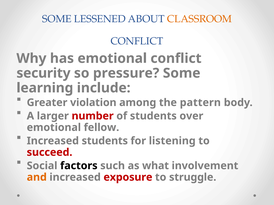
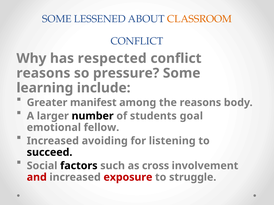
has emotional: emotional -> respected (112, 58)
security: security -> reasons (43, 73)
violation: violation -> manifest (93, 103)
the pattern: pattern -> reasons (200, 103)
number colour: red -> black (93, 116)
over: over -> goal (191, 116)
Increased students: students -> avoiding (105, 141)
succeed colour: red -> black (50, 153)
what: what -> cross (156, 166)
and colour: orange -> red (37, 178)
